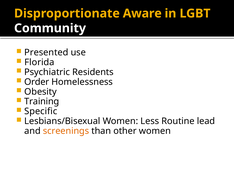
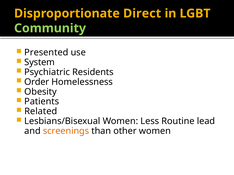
Aware: Aware -> Direct (142, 13)
Community colour: white -> light green (50, 28)
Florida: Florida -> System (40, 62)
Training: Training -> Patients (42, 102)
Specific: Specific -> Related (41, 112)
